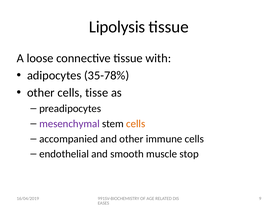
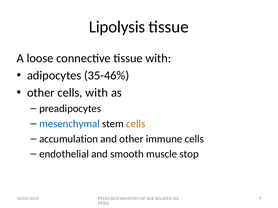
35-78%: 35-78% -> 35-46% (107, 76)
cells tisse: tisse -> with (97, 93)
mesenchymal colour: purple -> blue (69, 124)
accompanied: accompanied -> accumulation (69, 139)
